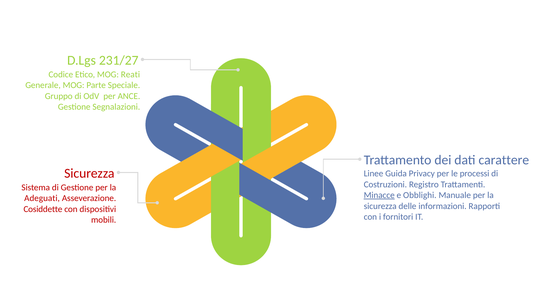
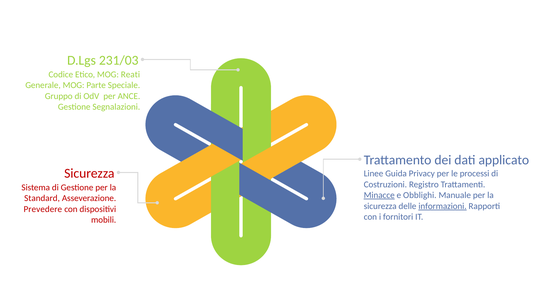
231/27: 231/27 -> 231/03 (119, 60)
carattere: carattere -> applicato (504, 160)
Adeguati: Adeguati -> Standard (42, 198)
informazioni underline: none -> present (443, 206)
Cosiddette: Cosiddette -> Prevedere (43, 209)
